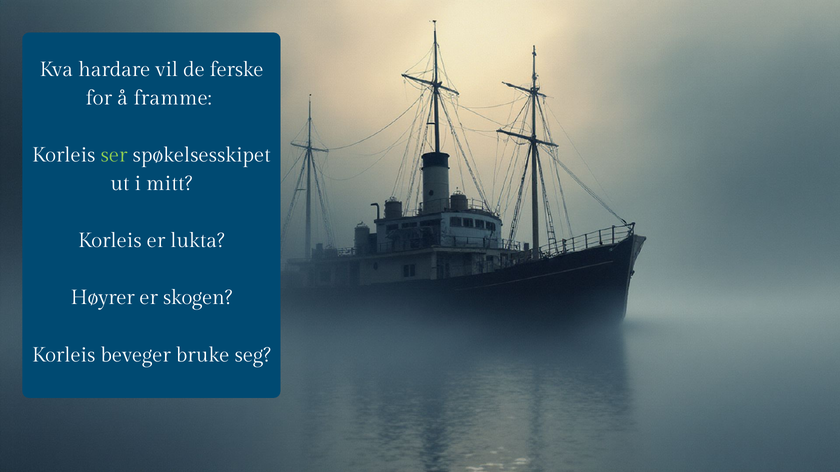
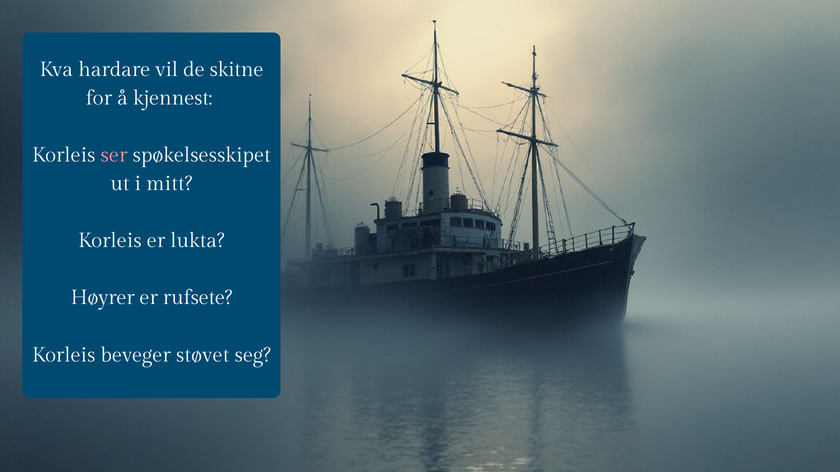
ferske: ferske -> skitne (237, 69)
framme: framme -> kjennest (173, 98)
ser colour: light green -> pink (114, 155)
skogen: skogen -> rufsete (198, 298)
bruke: bruke -> støvet (203, 355)
